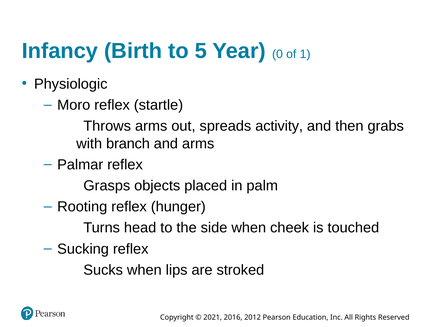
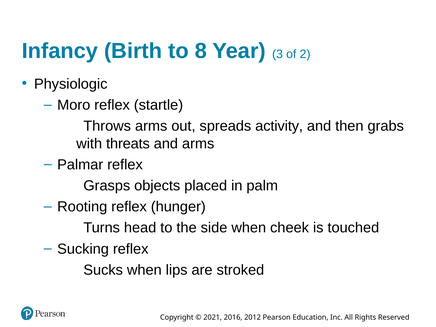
5: 5 -> 8 (201, 51)
0: 0 -> 3 (278, 54)
1: 1 -> 2 (305, 54)
branch: branch -> threats (128, 144)
